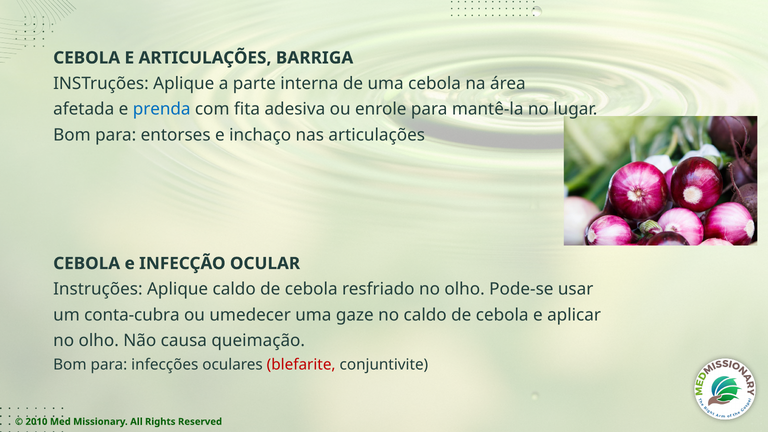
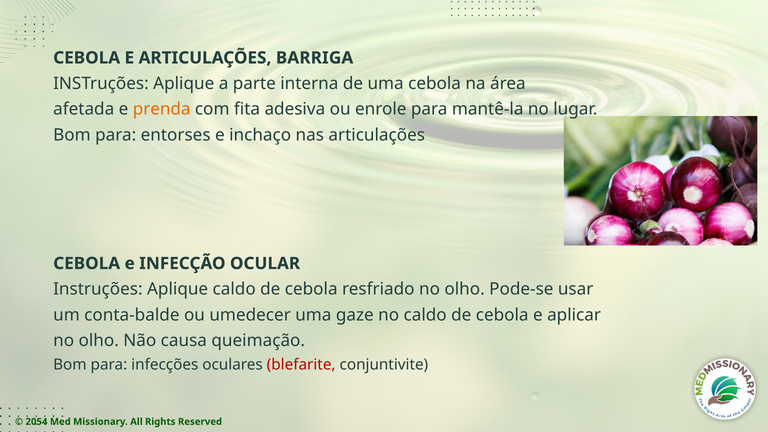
prenda colour: blue -> orange (162, 109)
conta-cubra: conta-cubra -> conta-balde (132, 315)
2010: 2010 -> 2054 (36, 422)
